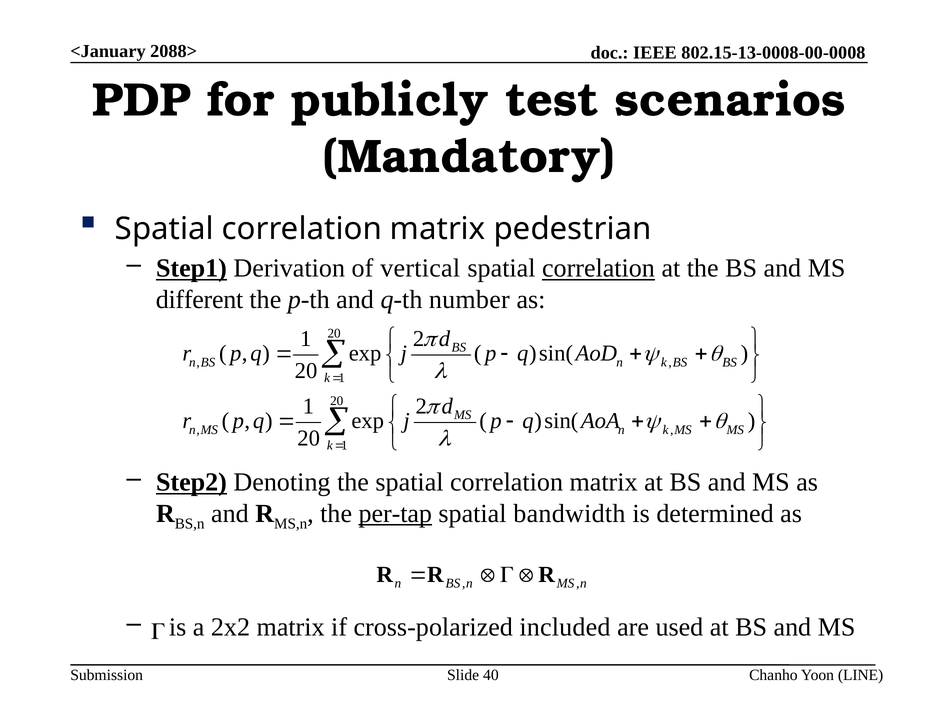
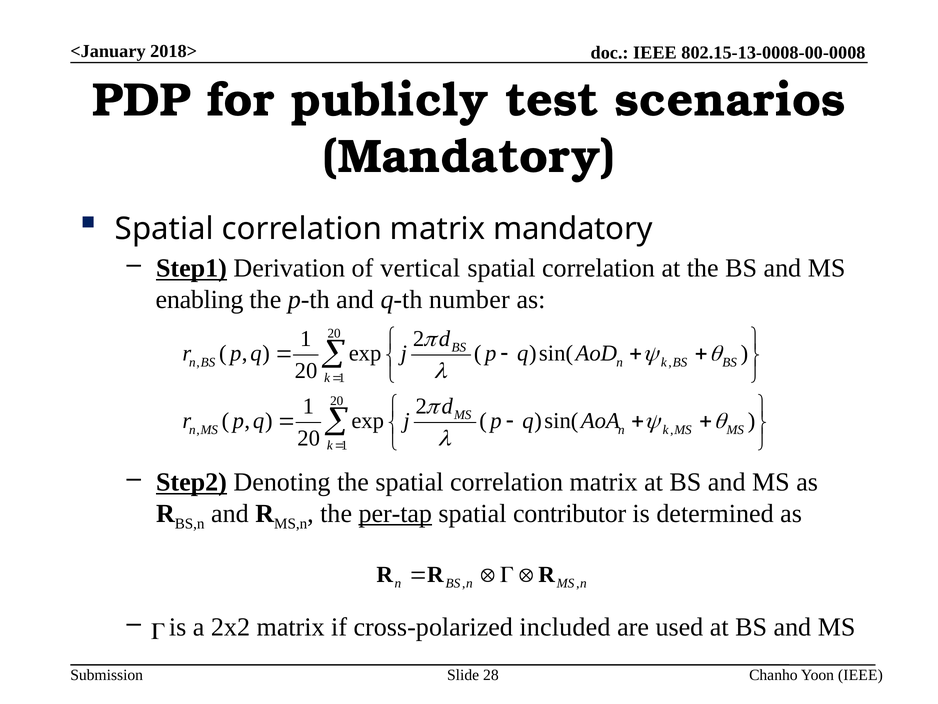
2088>: 2088> -> 2018> (174, 51)
matrix pedestrian: pedestrian -> mandatory (573, 229)
correlation underline: present -> none (598, 268)
different: different -> enabling (200, 299)
bandwidth: bandwidth -> contributor (570, 513)
40: 40 -> 28 (491, 675)
Yoon LINE: LINE -> IEEE (860, 675)
